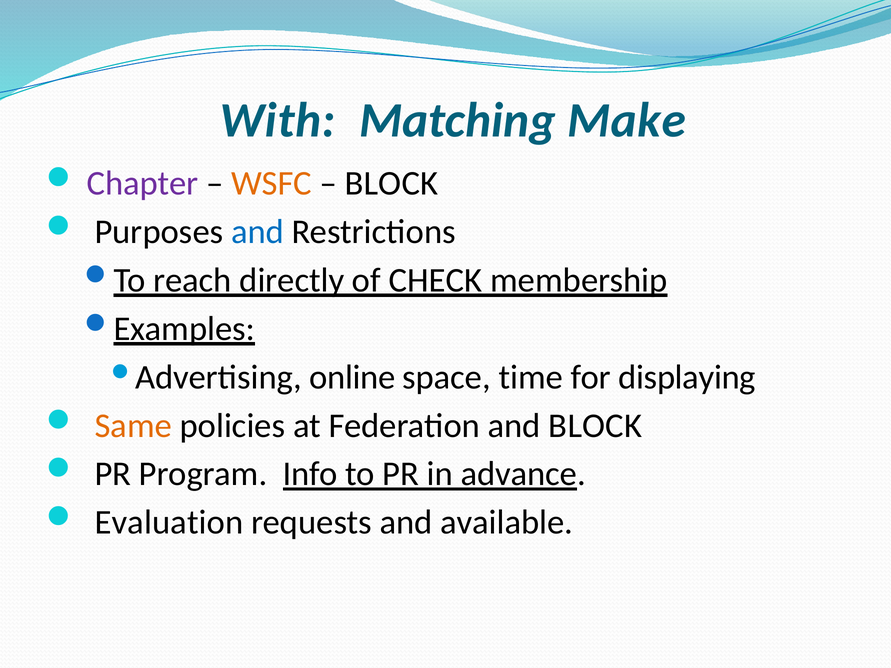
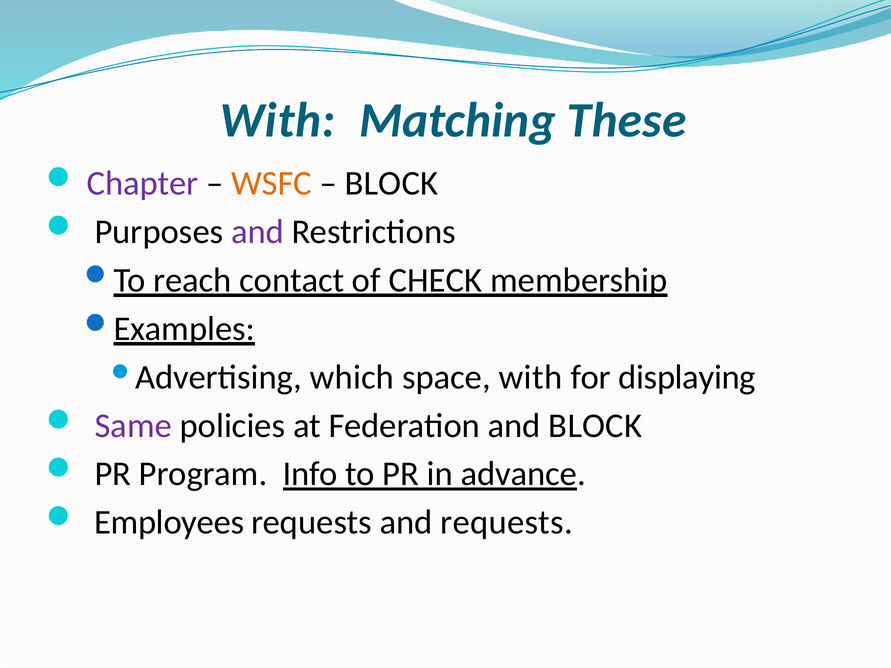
Make: Make -> These (627, 120)
and colour: blue -> purple (258, 232)
directly: directly -> contact (292, 280)
online: online -> which (352, 377)
space time: time -> with (531, 377)
Same colour: orange -> purple (133, 426)
Evaluation: Evaluation -> Employees (169, 523)
and available: available -> requests (507, 523)
